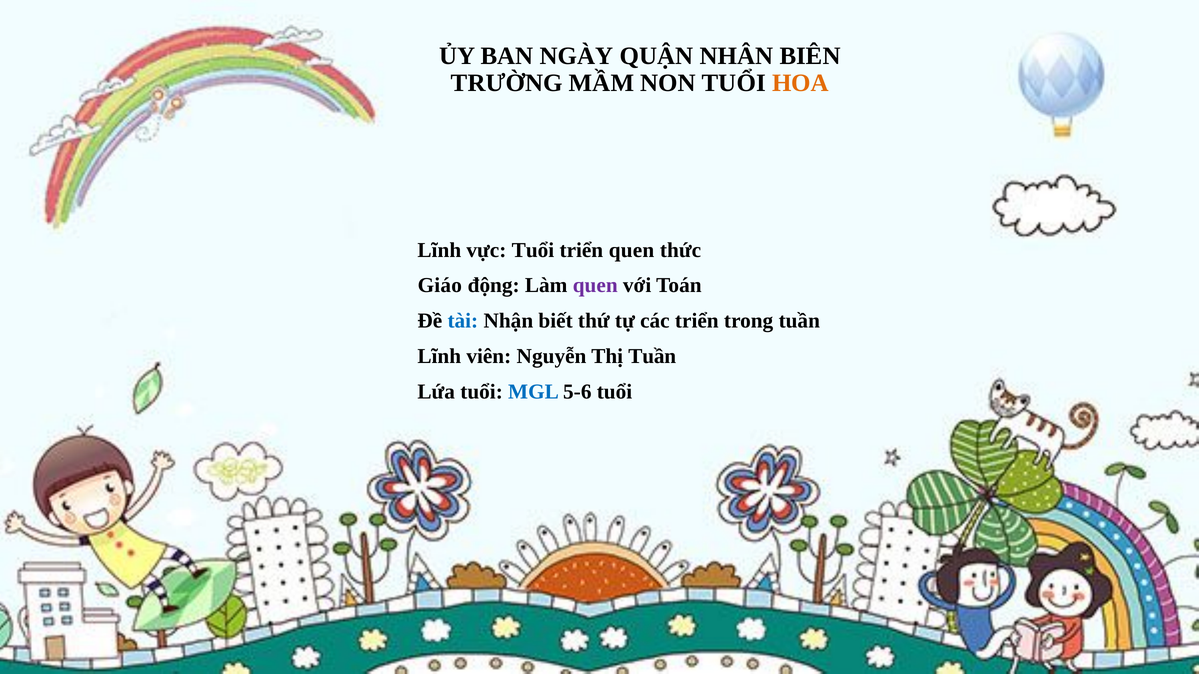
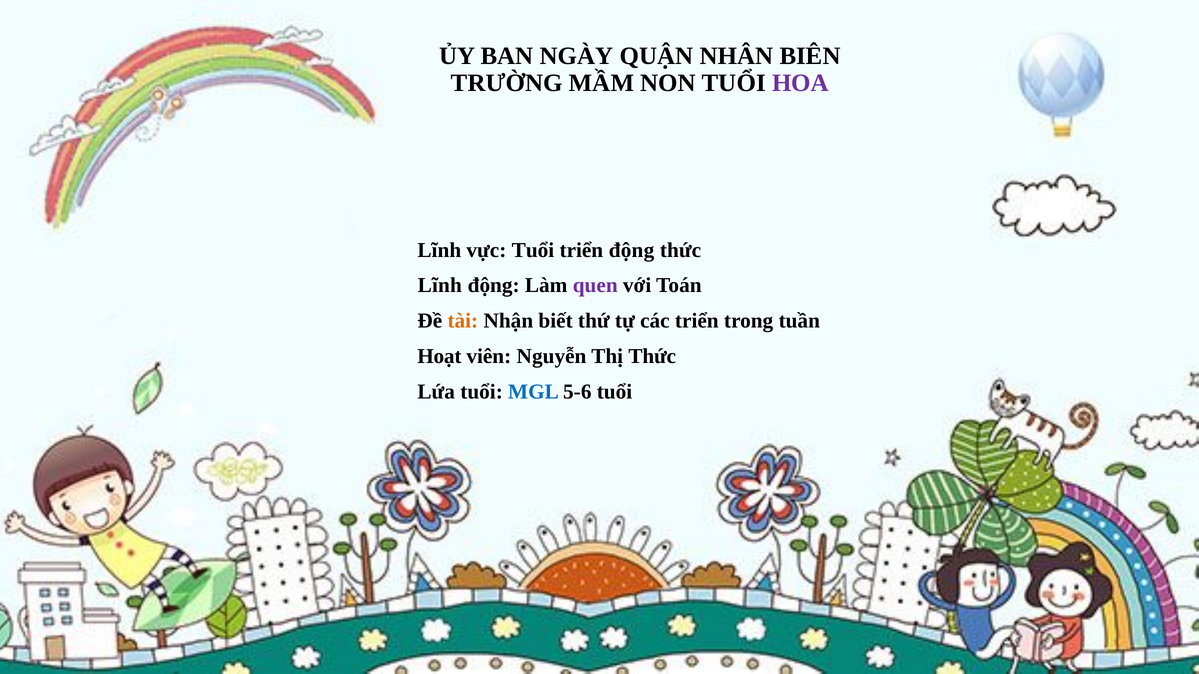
HOA colour: orange -> purple (800, 83)
triển quen: quen -> động (632, 250)
Giáo: Giáo -> Lĩnh (440, 286)
tài colour: blue -> orange (463, 321)
Lĩnh: Lĩnh -> Hoạt (439, 357)
Thị Tuần: Tuần -> Thức (652, 357)
